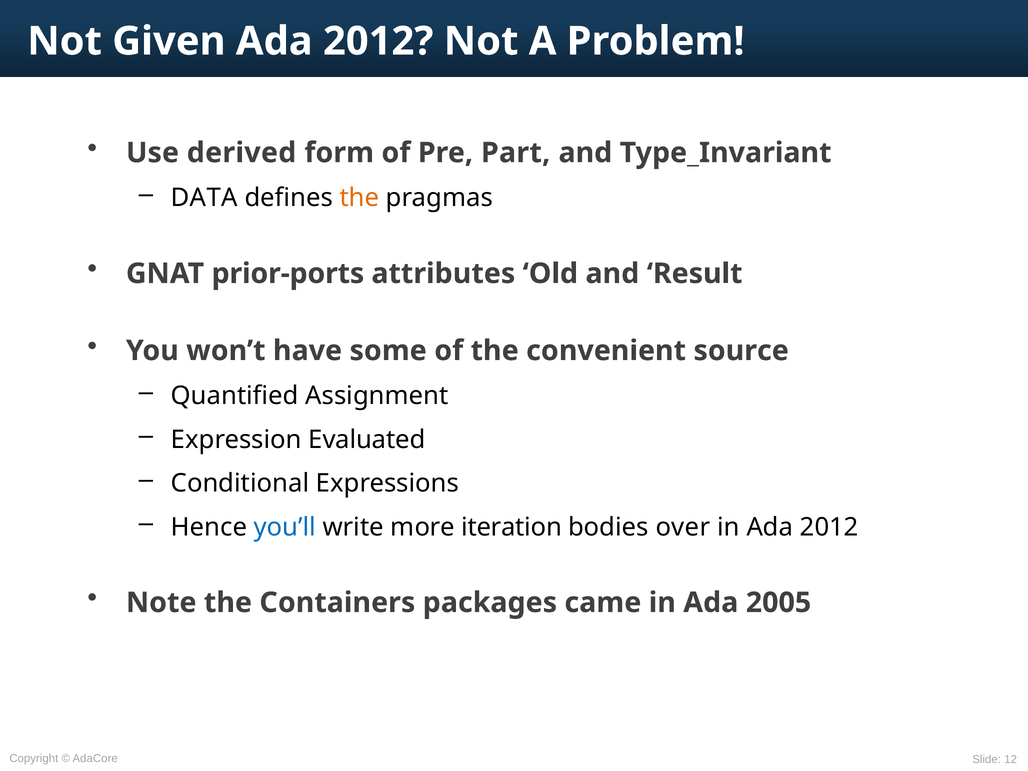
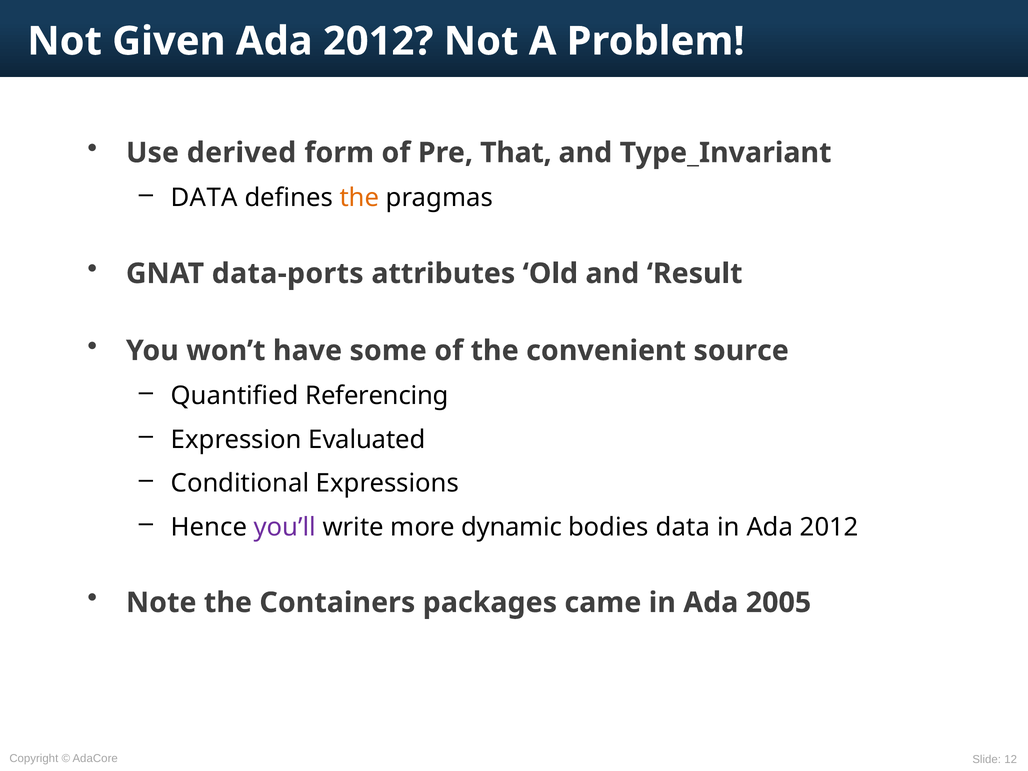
Part: Part -> That (516, 153)
prior-ports: prior-ports -> data-ports (288, 274)
Assignment: Assignment -> Referencing (377, 396)
you’ll colour: blue -> purple (285, 527)
iteration: iteration -> dynamic (512, 527)
bodies over: over -> data (683, 527)
